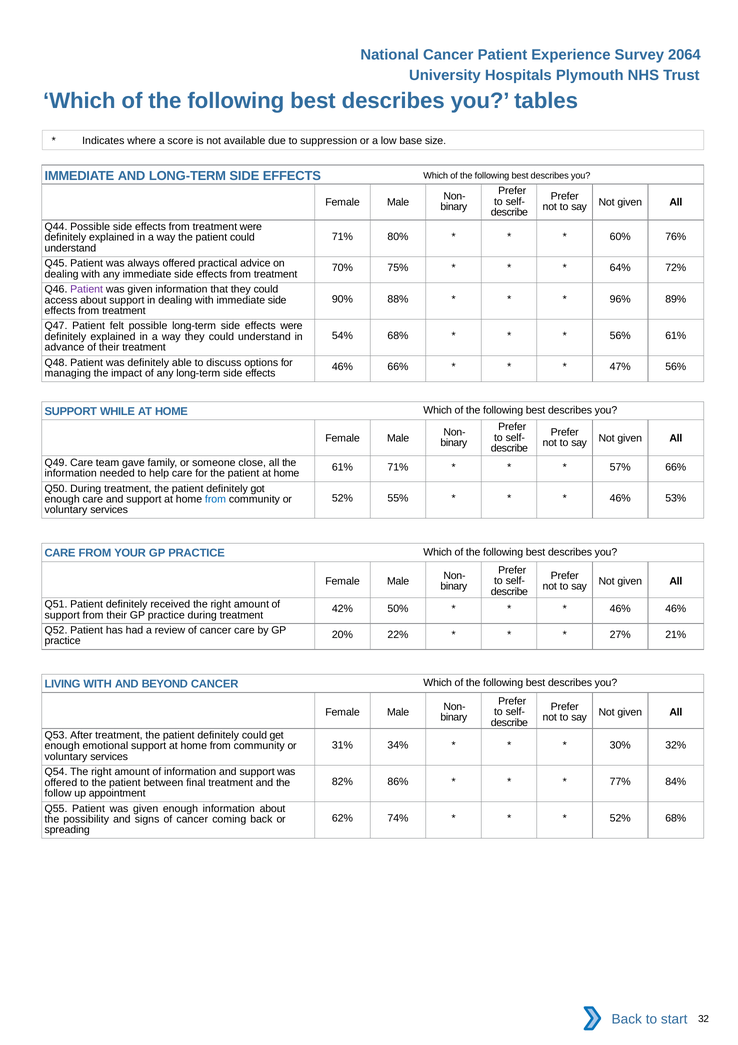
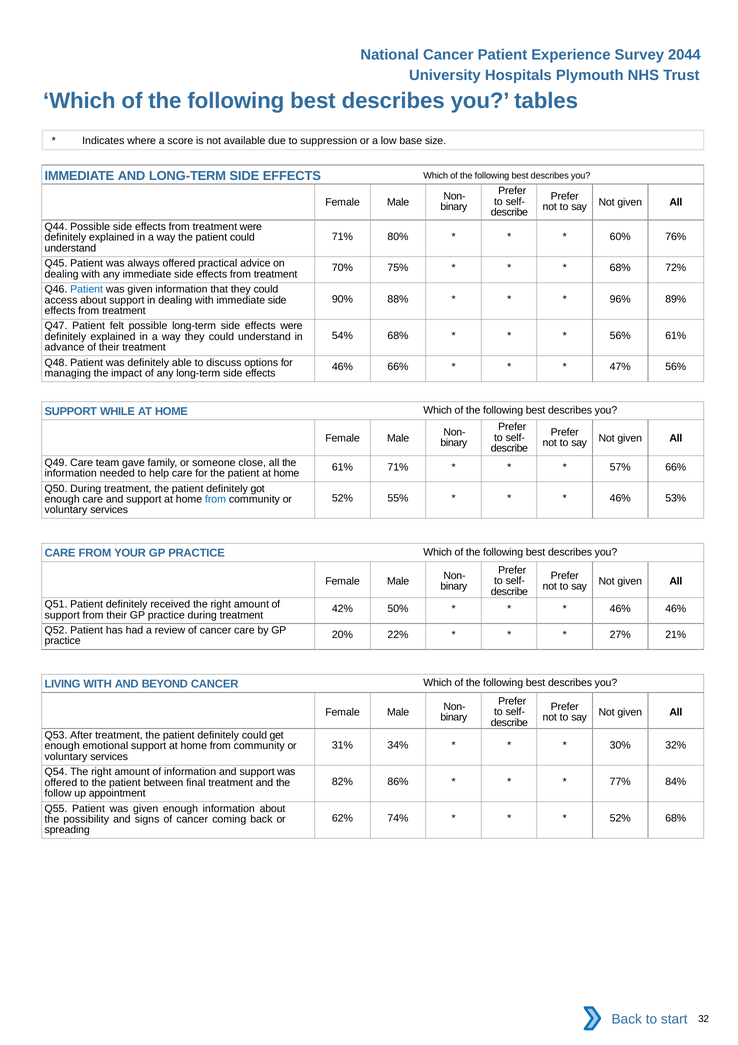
2064: 2064 -> 2044 (684, 55)
64%: 64% -> 68% (620, 268)
Patient colour: purple -> blue (87, 289)
